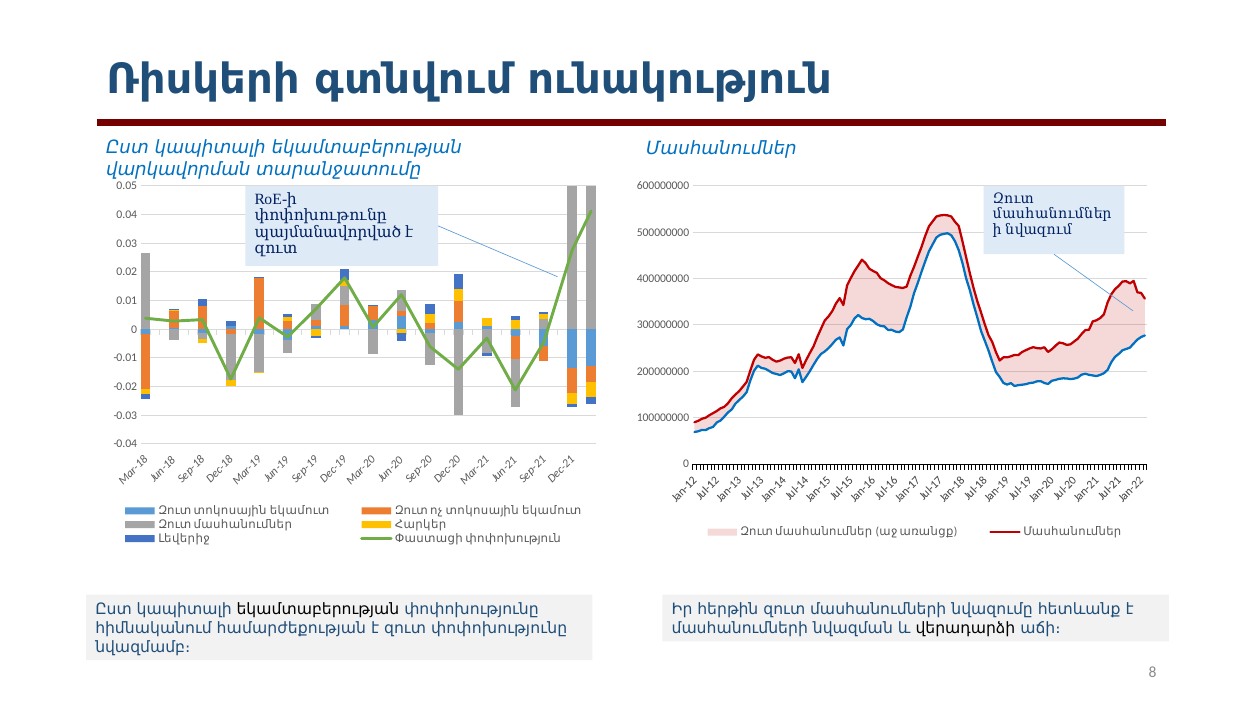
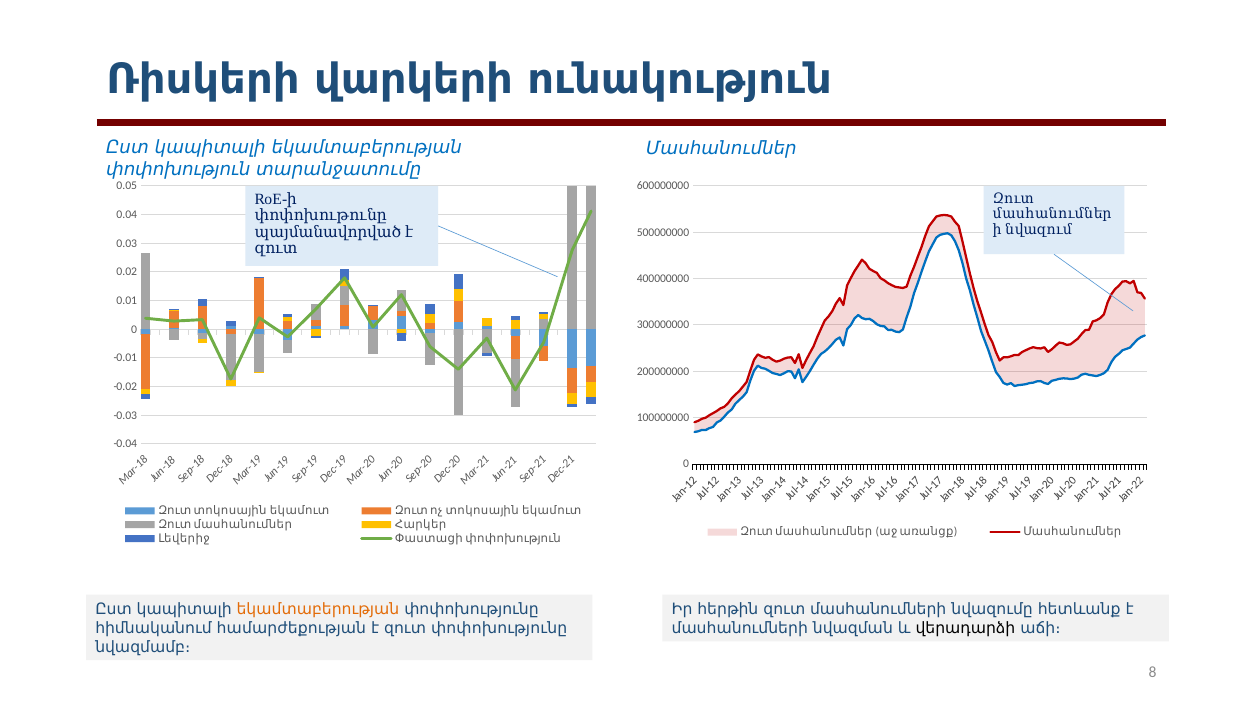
գտնվում: գտնվում -> վարկերի (414, 80)
վարկավորման: վարկավորման -> փոփոխություն (178, 170)
եկամտաբերության colour: black -> orange (318, 610)
